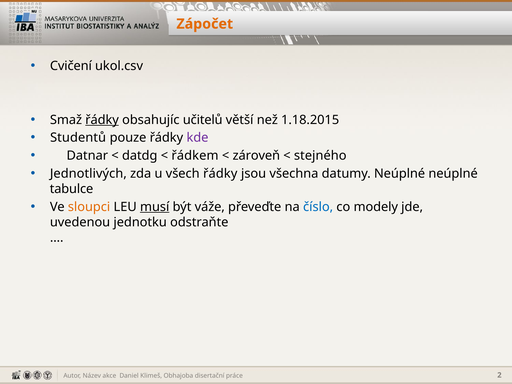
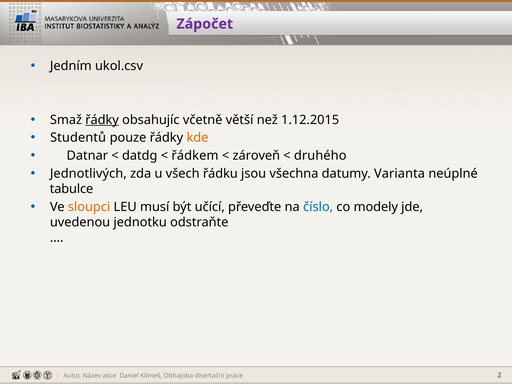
Zápočet colour: orange -> purple (205, 24)
Cvičení: Cvičení -> Jedním (71, 66)
učitelů: učitelů -> včetně (203, 120)
1.18.2015: 1.18.2015 -> 1.12.2015 (310, 120)
kde colour: purple -> orange (197, 138)
stejného: stejného -> druhého (320, 156)
všech řádky: řádky -> řádku (220, 174)
datumy Neúplné: Neúplné -> Varianta (400, 174)
musí underline: present -> none (155, 207)
váže: váže -> učící (210, 207)
